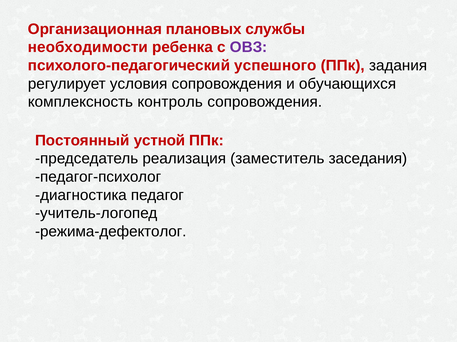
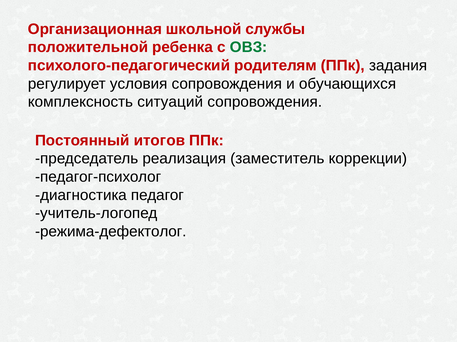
плановых: плановых -> школьной (204, 29)
необходимости: необходимости -> положительной (88, 47)
ОВЗ colour: purple -> green (249, 47)
успешного: успешного -> родителям (275, 66)
контроль: контроль -> ситуаций (170, 102)
устной: устной -> итогов (159, 141)
заседания: заседания -> коррекции (368, 159)
